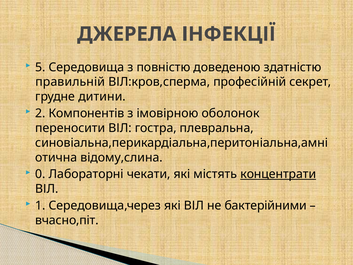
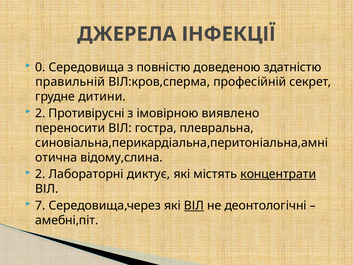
5: 5 -> 0 (40, 67)
Компонентів: Компонентів -> Противірусні (87, 113)
оболонок: оболонок -> виявлено (231, 113)
0: 0 -> 2 (40, 174)
чекати: чекати -> диктує (149, 174)
1: 1 -> 7 (40, 205)
ВІЛ underline: none -> present (194, 205)
бактерійними: бактерійними -> деонтологічні (266, 205)
вчасно,піт: вчасно,піт -> амебні,піт (67, 220)
